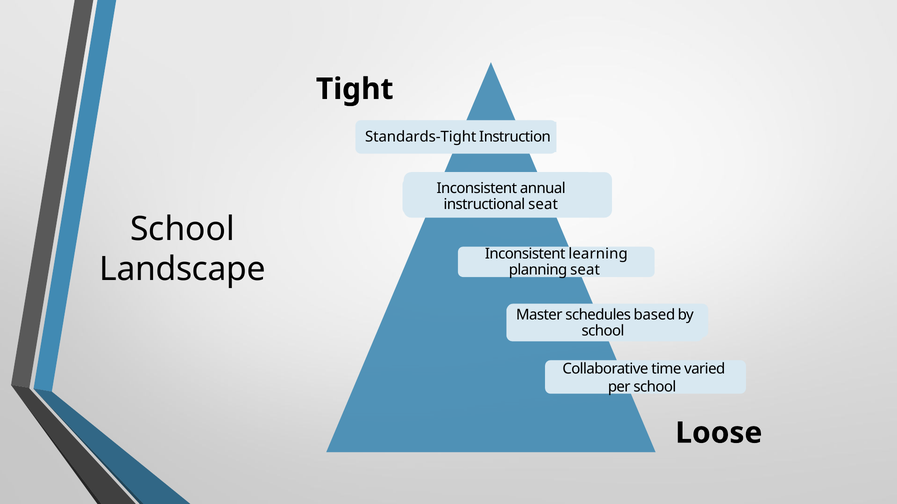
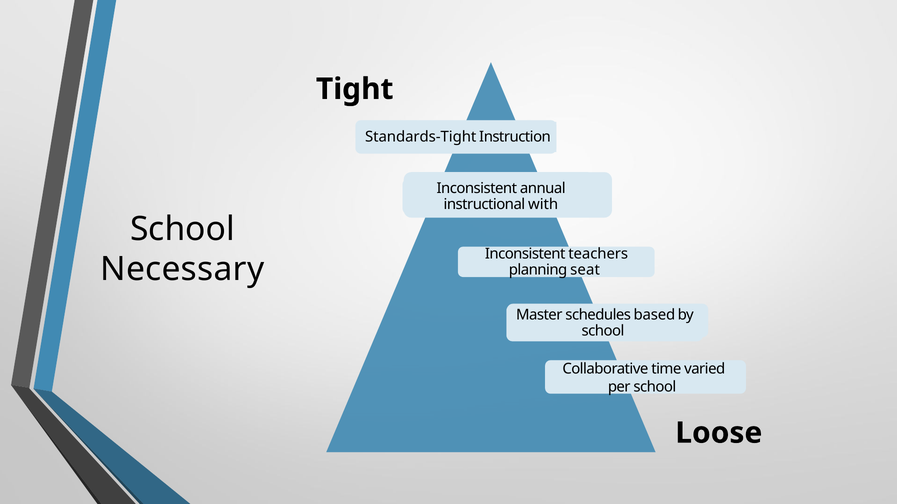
instructional seat: seat -> with (543, 205)
learning: learning -> teachers (598, 254)
Landscape: Landscape -> Necessary (182, 270)
